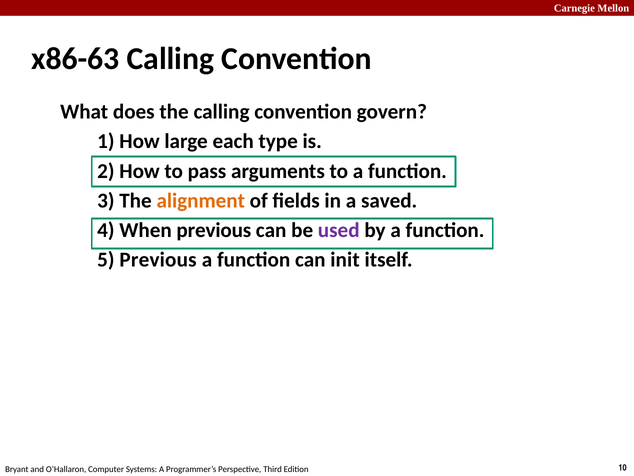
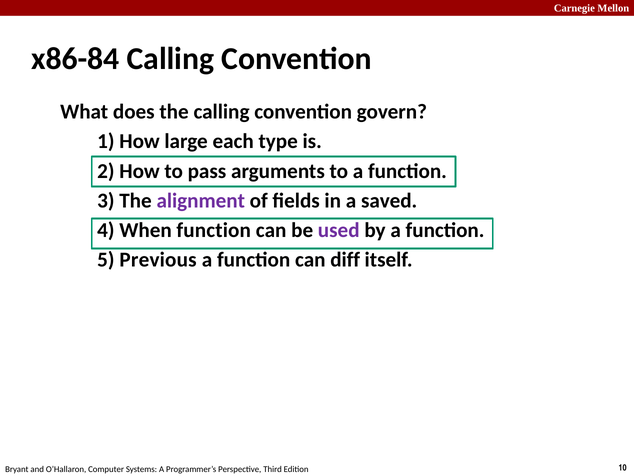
x86-63: x86-63 -> x86-84 (75, 59)
alignment colour: orange -> purple (201, 201)
When previous: previous -> function (214, 230)
init: init -> diff (345, 260)
